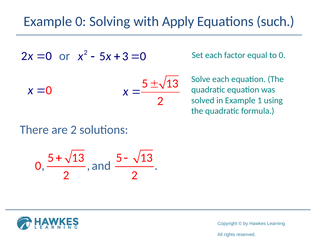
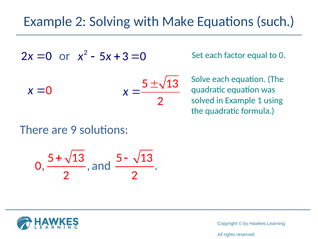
Example 0: 0 -> 2 (81, 21)
Apply: Apply -> Make (178, 21)
are 2: 2 -> 9 (74, 129)
